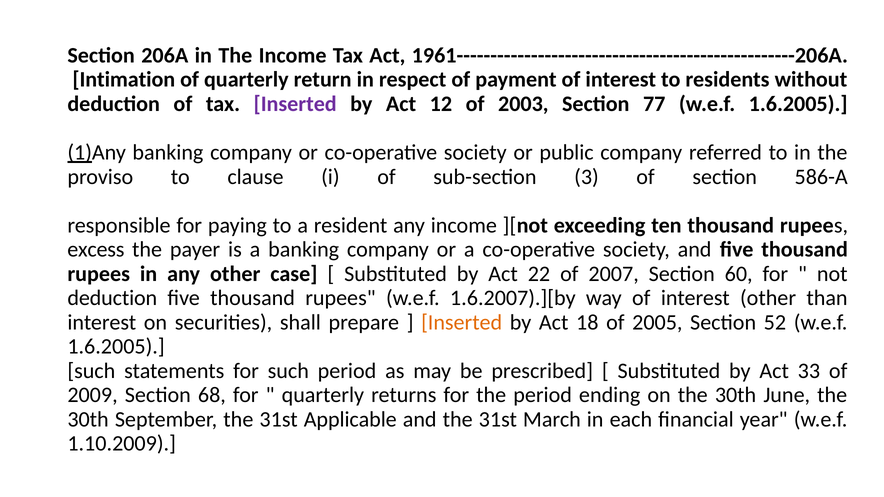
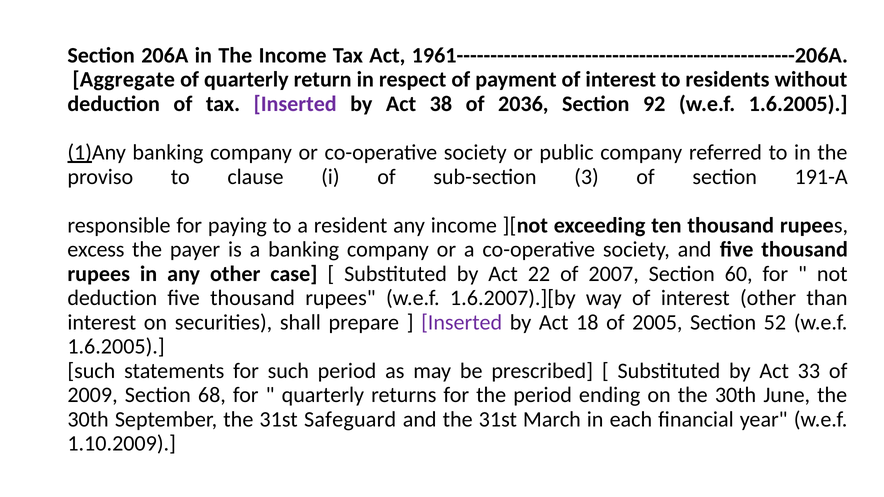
Intimation: Intimation -> Aggregate (124, 80)
12: 12 -> 38 (441, 104)
2003: 2003 -> 2036 (523, 104)
77: 77 -> 92 (654, 104)
586-A: 586-A -> 191-A (821, 177)
Inserted colour: orange -> purple (462, 322)
Applicable: Applicable -> Safeguard (350, 420)
